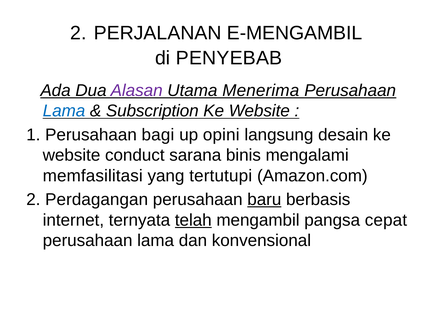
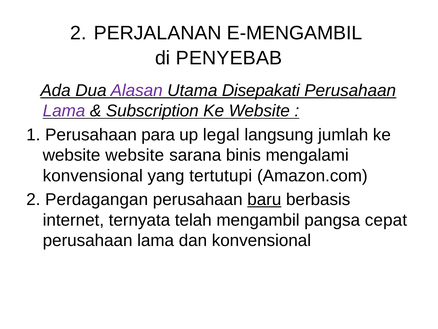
Menerima: Menerima -> Disepakati (261, 90)
Lama colour: blue -> purple (64, 111)
bagi: bagi -> para (158, 135)
opini: opini -> legal (221, 135)
desain: desain -> jumlah (343, 135)
website conduct: conduct -> website (135, 155)
memfasilitasi: memfasilitasi -> konvensional (93, 175)
telah underline: present -> none (193, 220)
